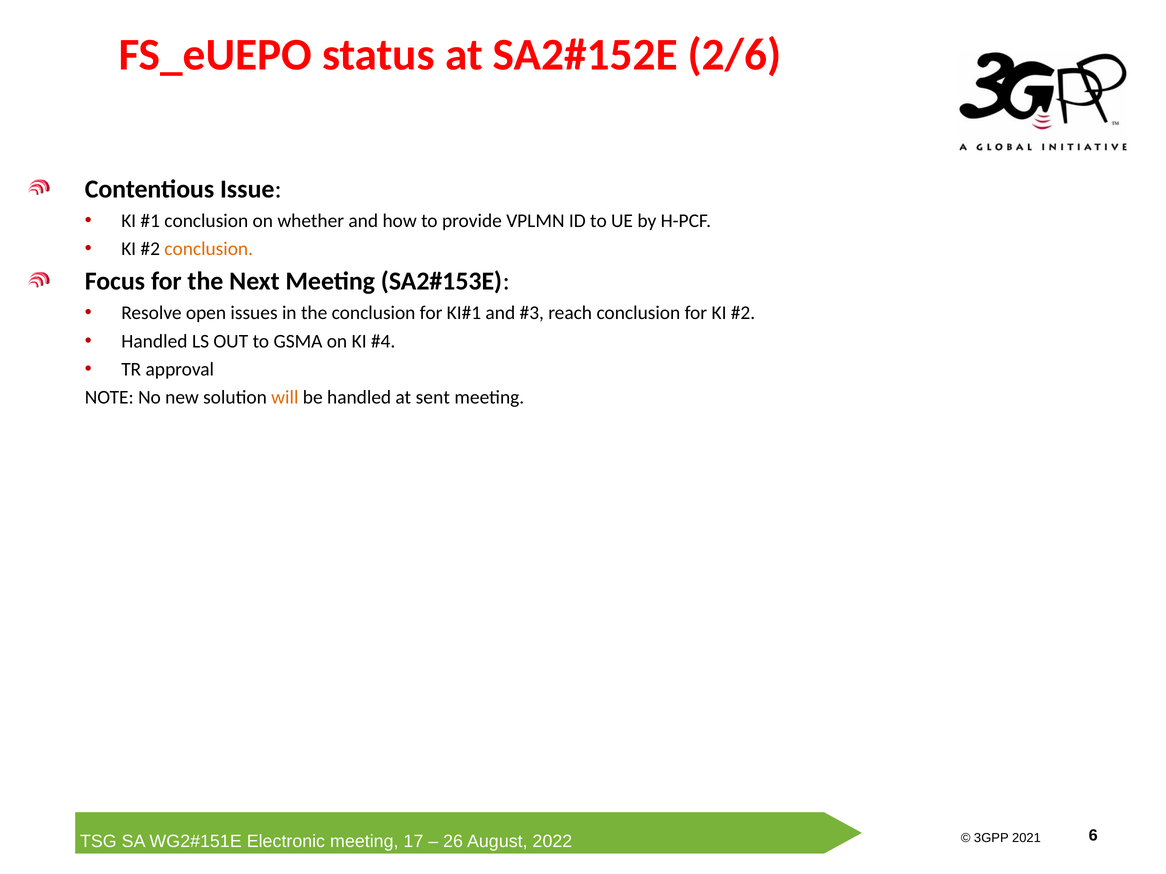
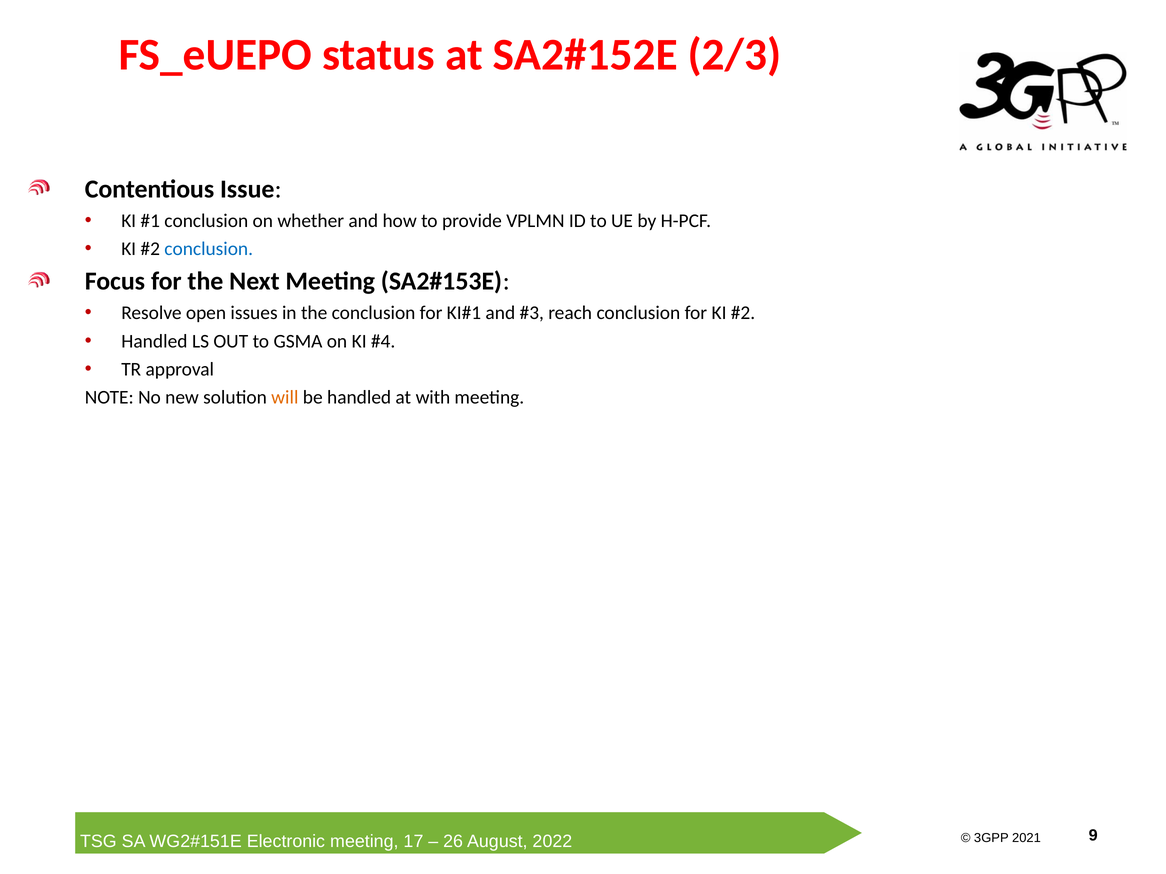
2/6: 2/6 -> 2/3 (735, 55)
conclusion colour: orange -> blue (209, 249)
sent: sent -> with (433, 398)
6: 6 -> 9 (1093, 836)
